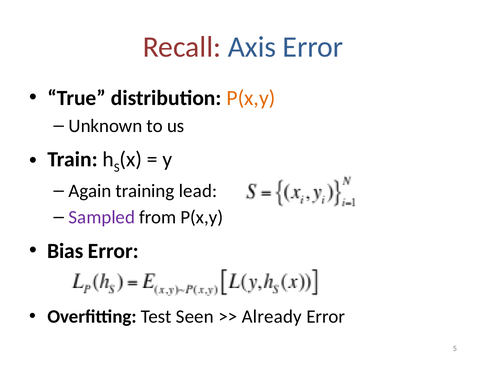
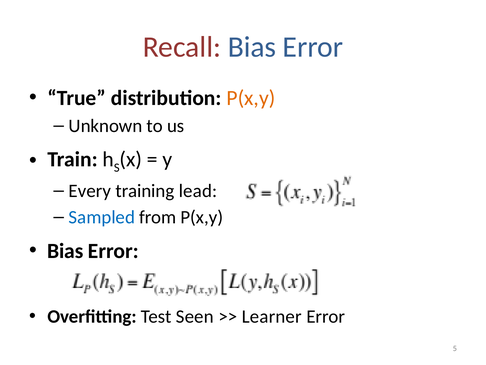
Recall Axis: Axis -> Bias (252, 47)
Again: Again -> Every (90, 191)
Sampled colour: purple -> blue (102, 217)
Already: Already -> Learner (272, 316)
